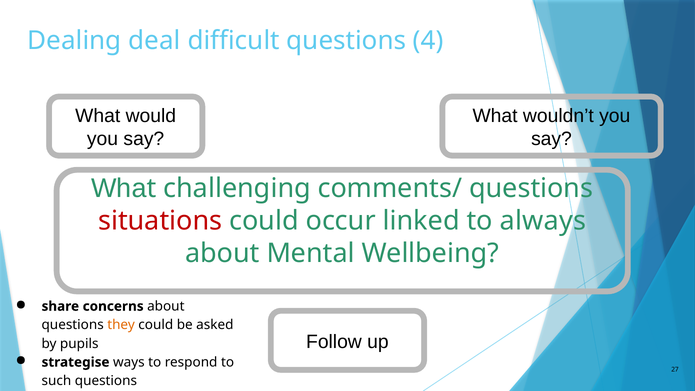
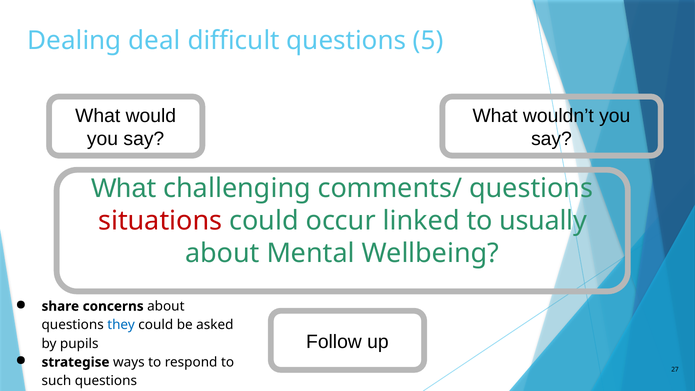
4: 4 -> 5 (428, 41)
always: always -> usually (543, 221)
they colour: orange -> blue (121, 325)
